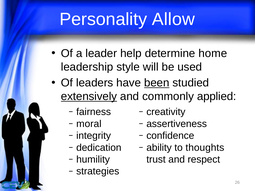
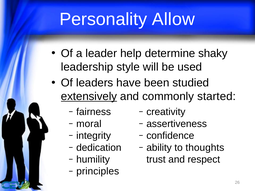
home: home -> shaky (213, 53)
been underline: present -> none (157, 83)
applied: applied -> started (217, 97)
strategies: strategies -> principles (98, 172)
